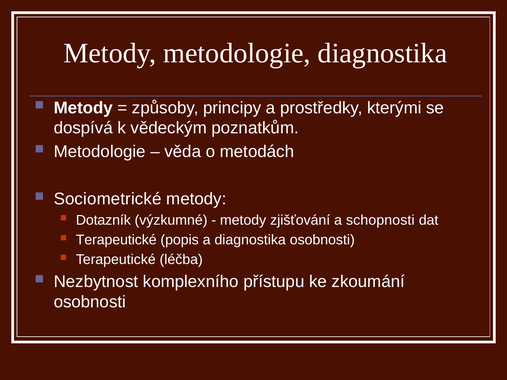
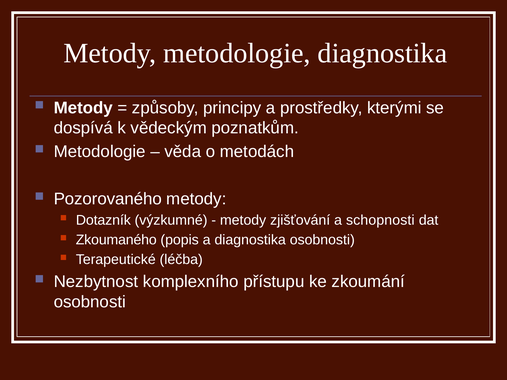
Sociometrické: Sociometrické -> Pozorovaného (108, 199)
Terapeutické: Terapeutické -> Zkoumaného (116, 240)
